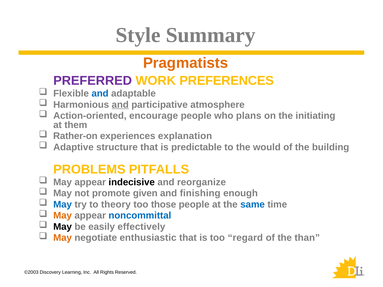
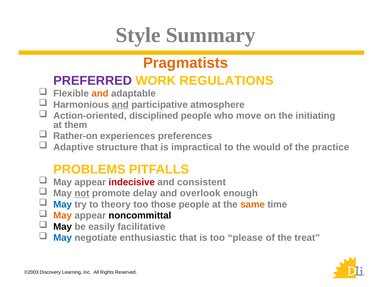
PREFERENCES: PREFERENCES -> REGULATIONS (226, 81)
and colour: blue -> orange (100, 94)
encourage: encourage -> disciplined (154, 116)
plans: plans -> move (249, 116)
explanation: explanation -> preferences (185, 136)
predictable: predictable -> impractical (196, 147)
building: building -> practice (331, 147)
indecisive colour: black -> red (132, 182)
reorganize: reorganize -> consistent (201, 182)
not underline: none -> present (82, 193)
given: given -> delay (145, 193)
finishing: finishing -> overlook (200, 193)
same colour: blue -> orange (253, 205)
noncommittal colour: blue -> black (140, 216)
effectively: effectively -> facilitative (141, 227)
May colour: orange -> blue (63, 238)
regard: regard -> please (245, 238)
than: than -> treat (307, 238)
